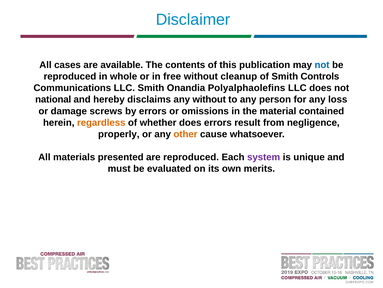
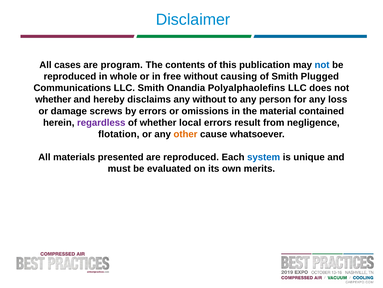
available: available -> program (122, 65)
cleanup: cleanup -> causing (239, 76)
Controls: Controls -> Plugged (320, 76)
national: national -> whether (53, 99)
regardless colour: orange -> purple (101, 122)
whether does: does -> local (190, 122)
properly: properly -> flotation (119, 134)
system colour: purple -> blue (264, 157)
